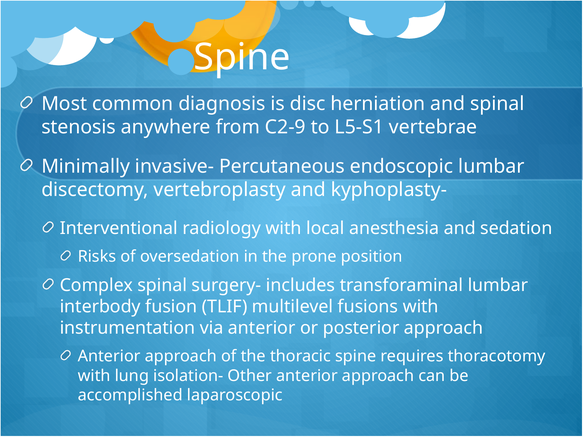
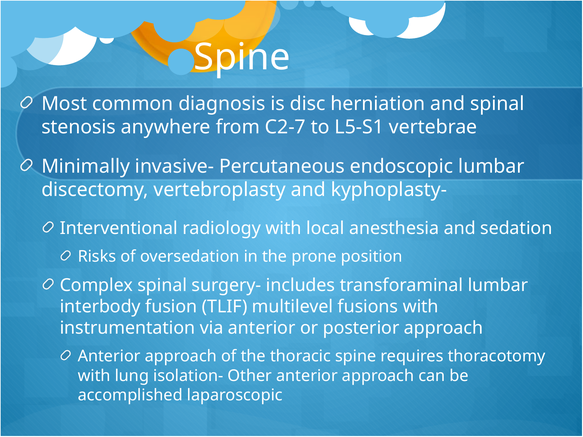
C2-9: C2-9 -> C2-7 (285, 127)
